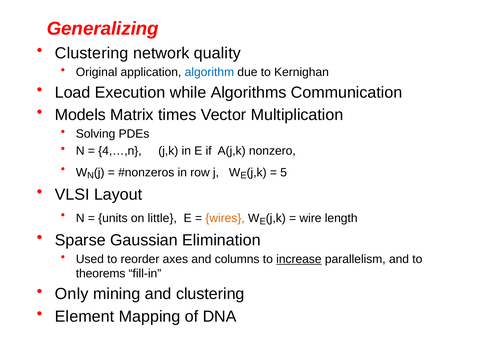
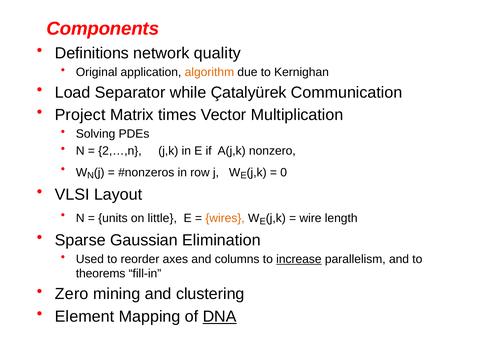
Generalizing: Generalizing -> Components (103, 29)
Clustering: Clustering -> Definitions (92, 53)
algorithm colour: blue -> orange (209, 72)
Execution: Execution -> Separator (130, 92)
Algorithms: Algorithms -> Çatalyürek (249, 92)
Models: Models -> Project (80, 115)
4,…,n: 4,…,n -> 2,…,n (120, 151)
5: 5 -> 0 (284, 172)
Only: Only -> Zero (72, 294)
DNA underline: none -> present (220, 316)
